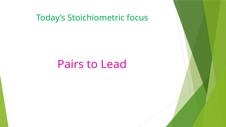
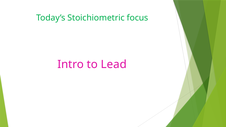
Pairs: Pairs -> Intro (71, 64)
